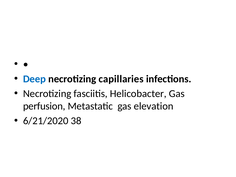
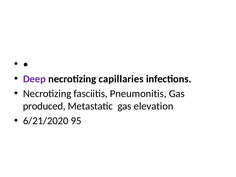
Deep colour: blue -> purple (34, 79)
Helicobacter: Helicobacter -> Pneumonitis (138, 94)
perfusion: perfusion -> produced (44, 106)
38: 38 -> 95 (76, 121)
